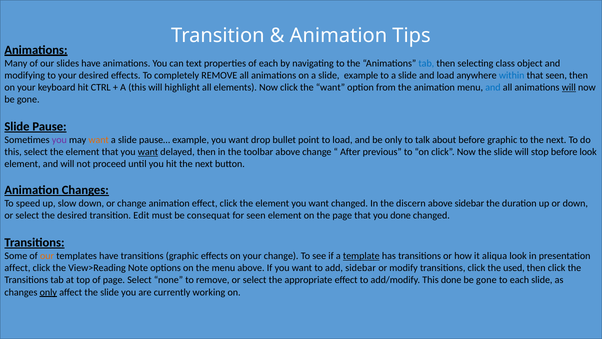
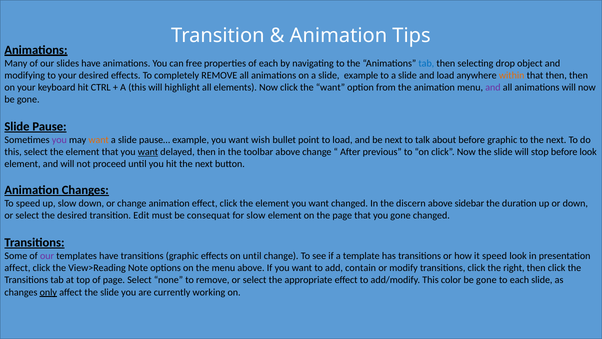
text: text -> free (194, 63)
class: class -> drop (505, 63)
within colour: blue -> orange (512, 75)
that seen: seen -> then (556, 75)
and colour: blue -> purple (493, 87)
will underline: present -> none (569, 87)
drop: drop -> wish (261, 140)
be only: only -> next (394, 140)
for seen: seen -> slow (256, 215)
you done: done -> gone (400, 215)
our colour: orange -> purple (47, 256)
effects on your: your -> until (252, 256)
template underline: present -> none (361, 256)
it aliqua: aliqua -> speed (495, 256)
add sidebar: sidebar -> contain (361, 268)
used: used -> right (514, 268)
This done: done -> color (451, 280)
